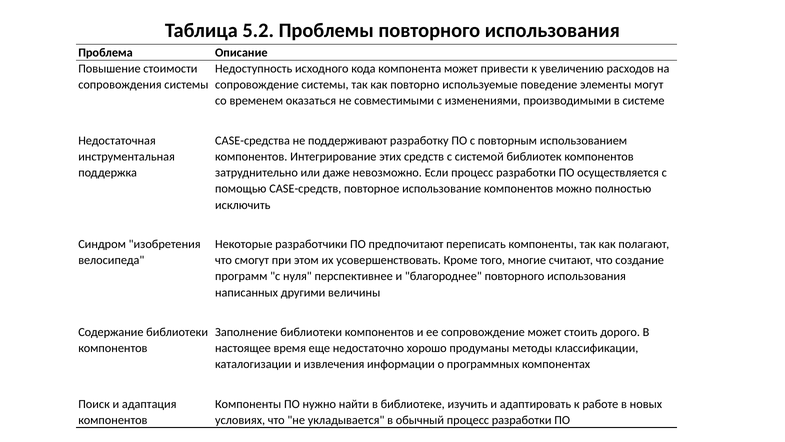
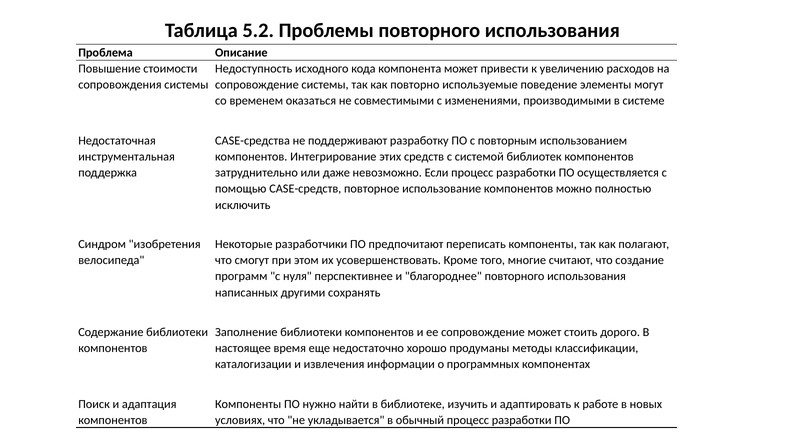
величины: величины -> сохранять (354, 292)
